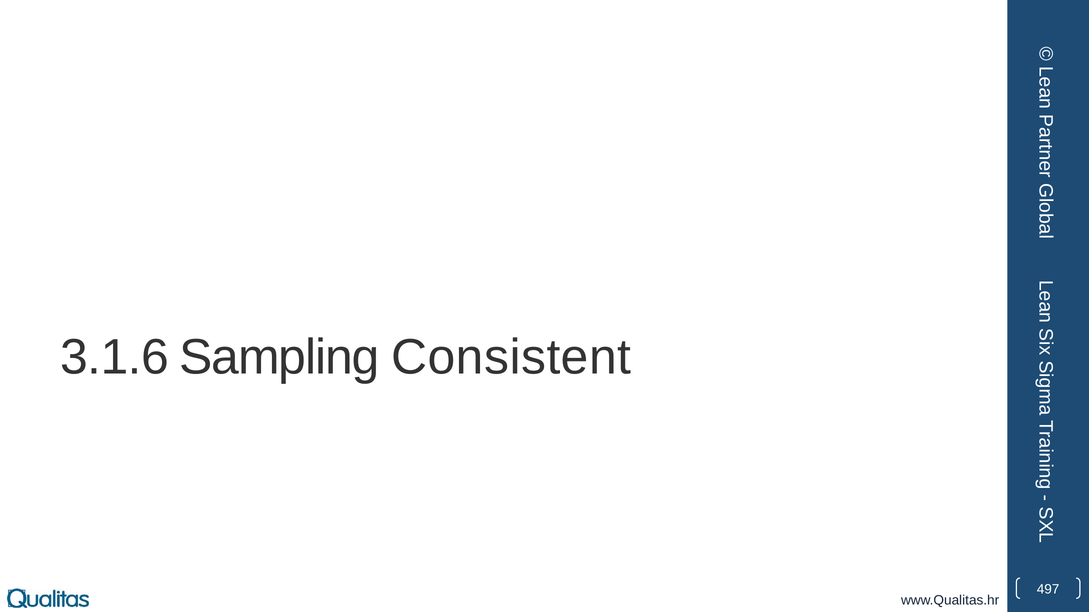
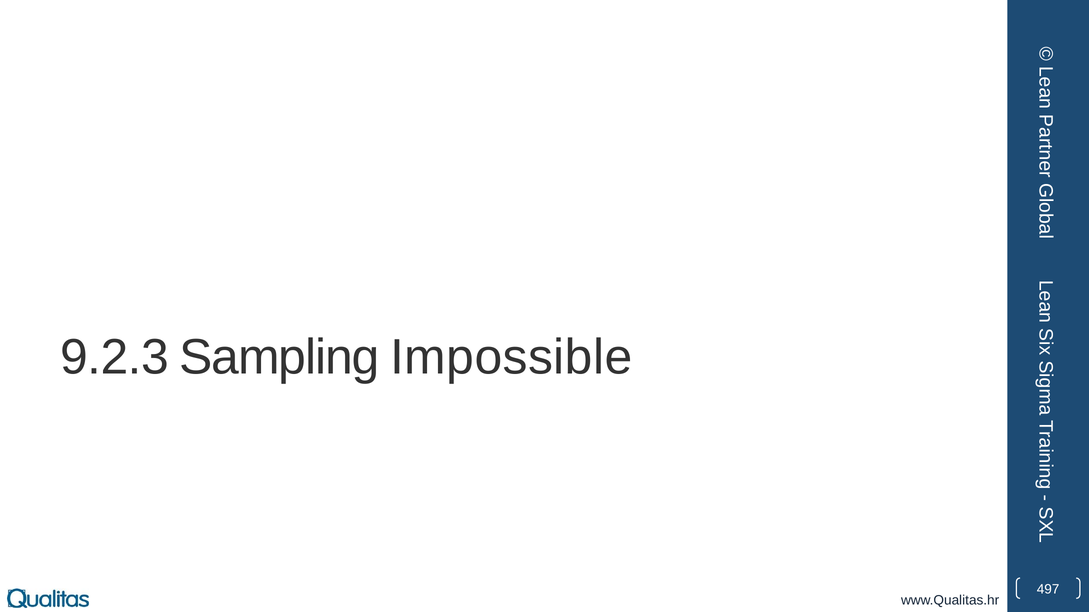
3.1.6: 3.1.6 -> 9.2.3 (115, 358)
Consistent: Consistent -> Impossible (511, 358)
